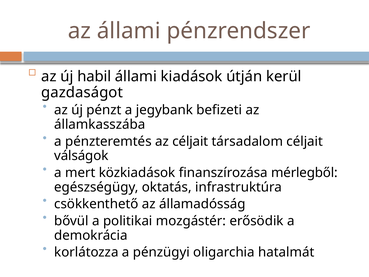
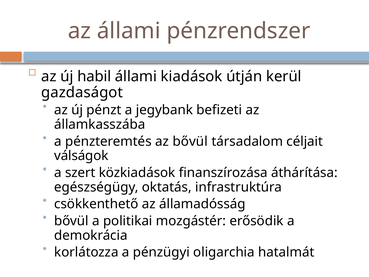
az céljait: céljait -> bővül (190, 141)
mert: mert -> szert (80, 173)
mérlegből: mérlegből -> áthárítása (304, 173)
